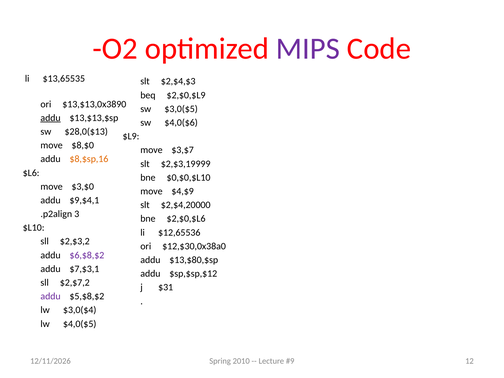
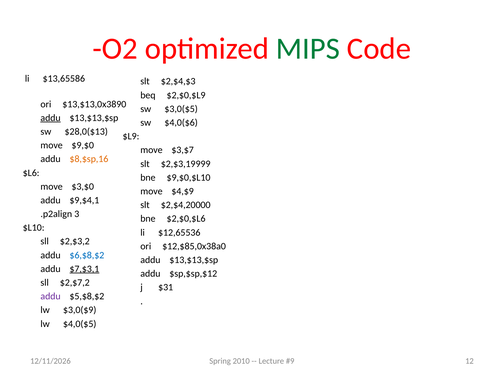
MIPS colour: purple -> green (308, 49)
$13,65535: $13,65535 -> $13,65586 (64, 79)
$8,$0: $8,$0 -> $9,$0 (83, 145)
$0,$0,$L10: $0,$0,$L10 -> $9,$0,$L10 (189, 178)
$12,$30,0x38a0: $12,$30,0x38a0 -> $12,$85,0x38a0 (194, 246)
$6,$8,$2 colour: purple -> blue (87, 255)
$13,$80,$sp: $13,$80,$sp -> $13,$13,$sp (194, 260)
$7,$3,1 underline: none -> present (84, 269)
$3,0($4: $3,0($4 -> $3,0($9 (80, 310)
